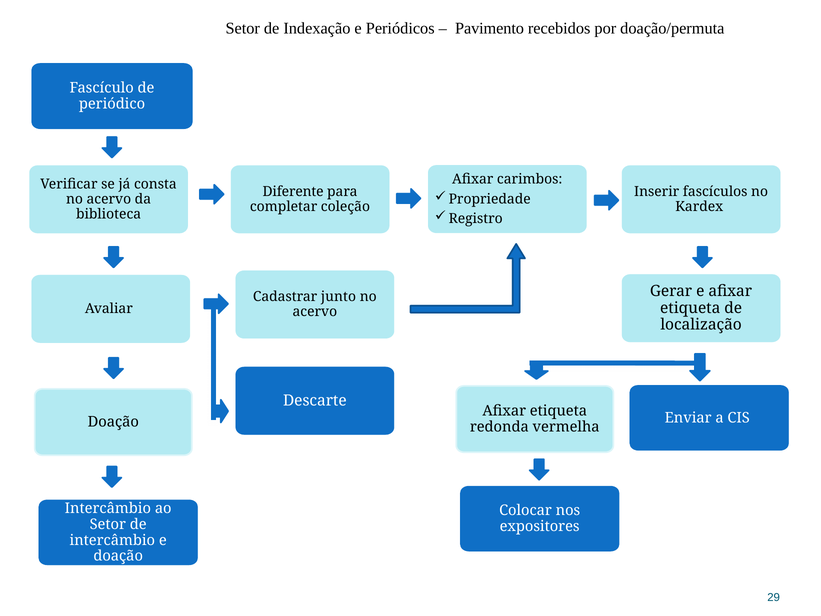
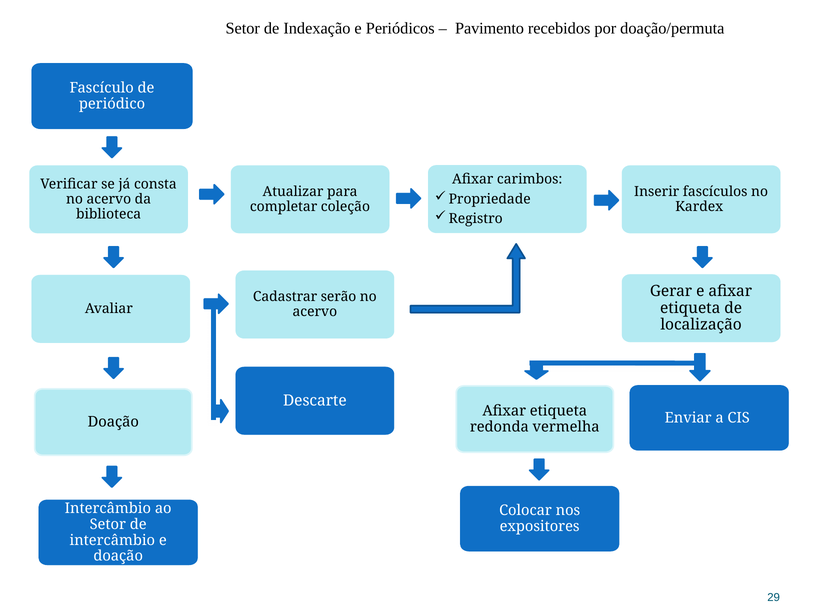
Diferente: Diferente -> Atualizar (293, 192)
junto: junto -> serão (339, 297)
